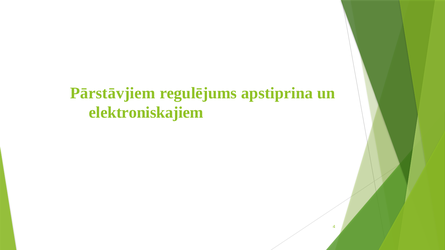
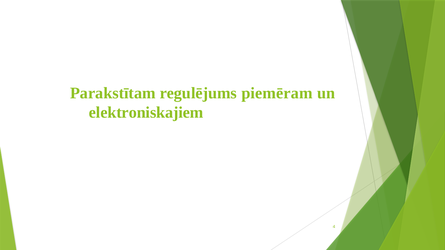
Pārstāvjiem: Pārstāvjiem -> Parakstītam (113, 93)
apstiprina: apstiprina -> piemēram (277, 93)
